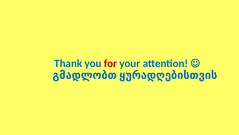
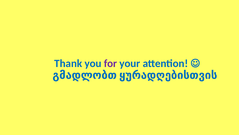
for colour: red -> purple (110, 63)
